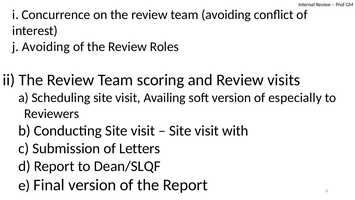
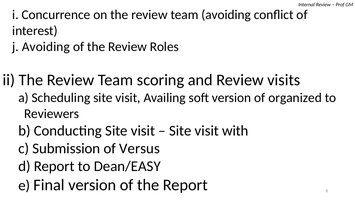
especially: especially -> organized (295, 97)
Letters: Letters -> Versus (140, 148)
Dean/SLQF: Dean/SLQF -> Dean/EASY (127, 166)
